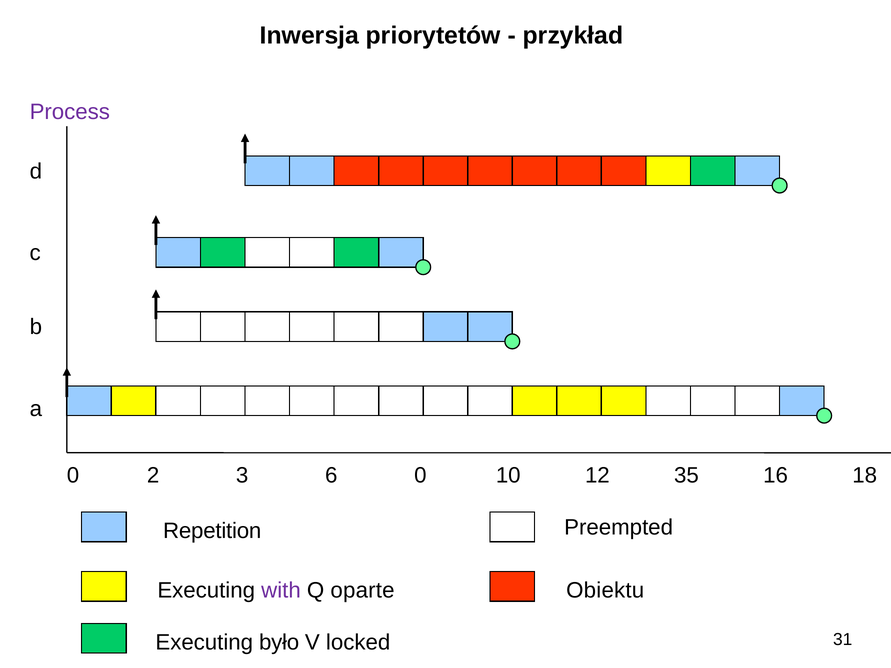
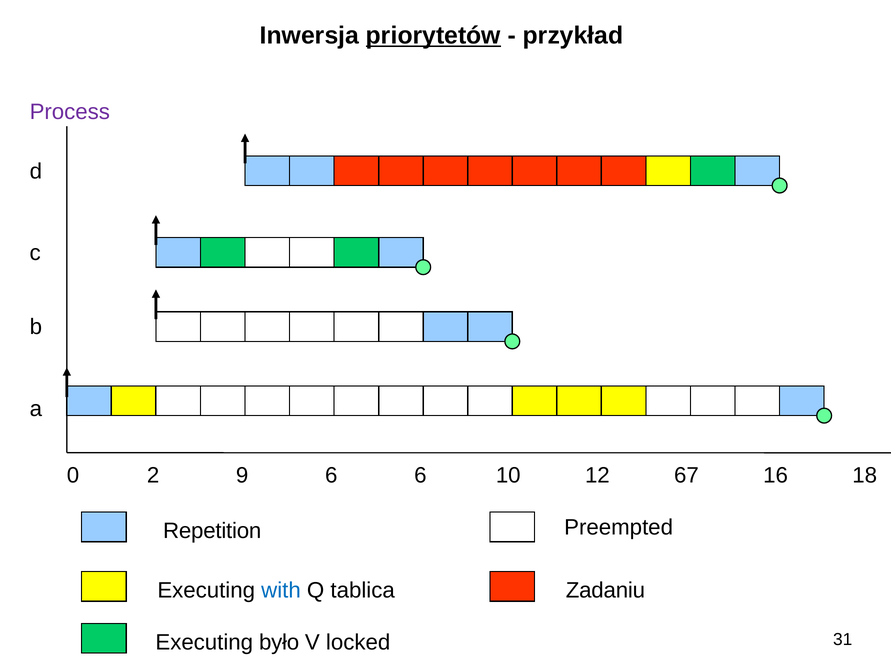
priorytetów underline: none -> present (433, 36)
3: 3 -> 9 (242, 476)
6 0: 0 -> 6 (420, 476)
35: 35 -> 67 (686, 476)
with colour: purple -> blue (281, 591)
oparte: oparte -> tablica (363, 591)
Obiektu: Obiektu -> Zadaniu (605, 591)
